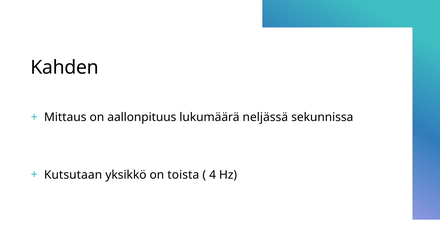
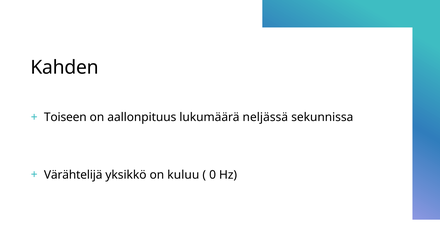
Mittaus: Mittaus -> Toiseen (65, 118)
Kutsutaan: Kutsutaan -> Värähtelijä (73, 175)
toista: toista -> kuluu (183, 175)
4: 4 -> 0 (213, 175)
